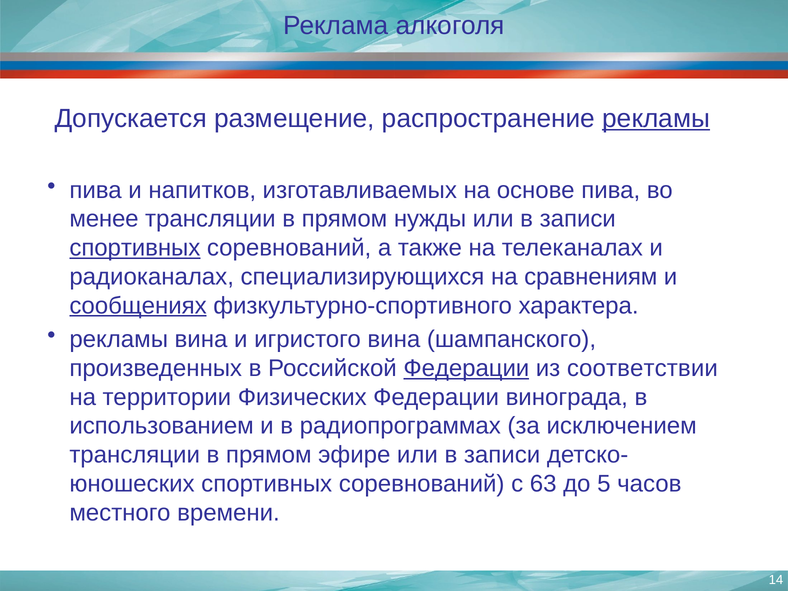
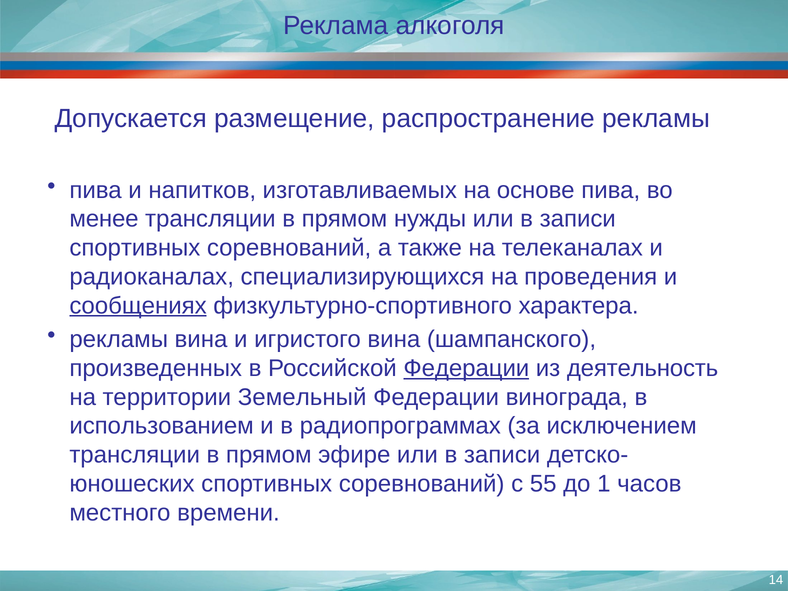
рекламы underline: present -> none (656, 118)
спортивных underline: present -> none (135, 248)
сравнениям: сравнениям -> проведения (591, 277)
соответствии: соответствии -> деятельность (643, 368)
Физических: Физических -> Земельный (302, 397)
63: 63 -> 55 (543, 484)
5: 5 -> 1 (604, 484)
